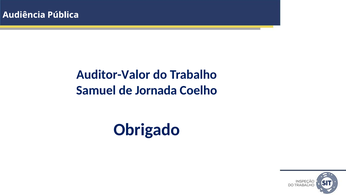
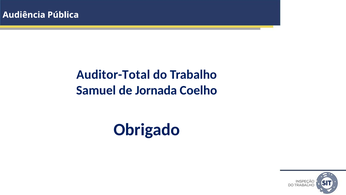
Auditor-Valor: Auditor-Valor -> Auditor-Total (113, 75)
